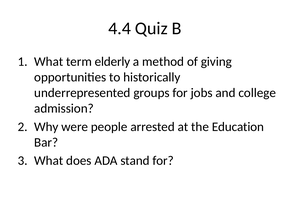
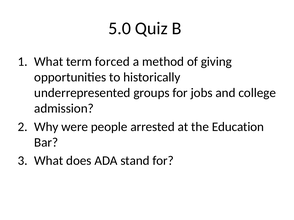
4.4: 4.4 -> 5.0 (120, 28)
elderly: elderly -> forced (112, 62)
